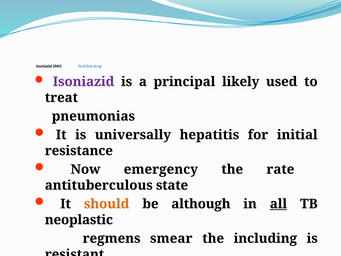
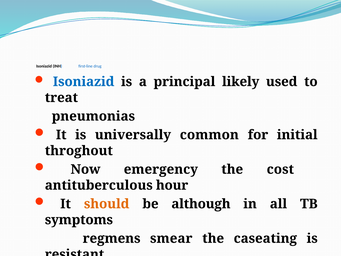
Isoniazid colour: purple -> blue (84, 82)
hepatitis: hepatitis -> common (209, 135)
resistance: resistance -> throghout (79, 151)
rate: rate -> cost (280, 169)
state: state -> hour (172, 185)
all underline: present -> none (278, 204)
neoplastic: neoplastic -> symptoms (79, 220)
including: including -> caseating (265, 238)
